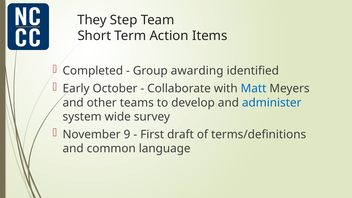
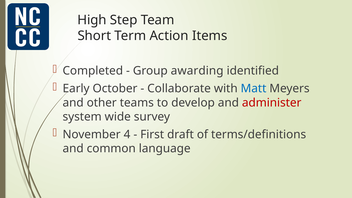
They: They -> High (92, 20)
administer colour: blue -> red (272, 103)
9: 9 -> 4 (127, 135)
